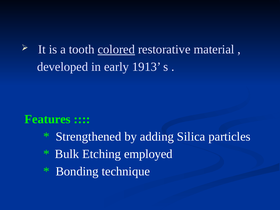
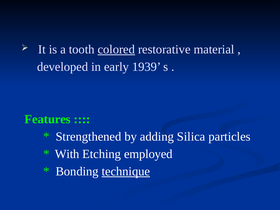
1913: 1913 -> 1939 (147, 67)
Bulk: Bulk -> With (67, 154)
technique underline: none -> present (126, 171)
